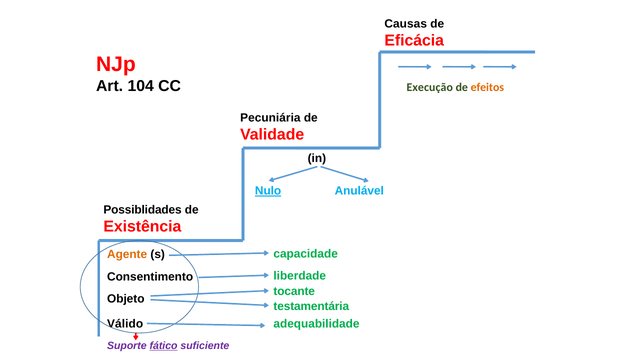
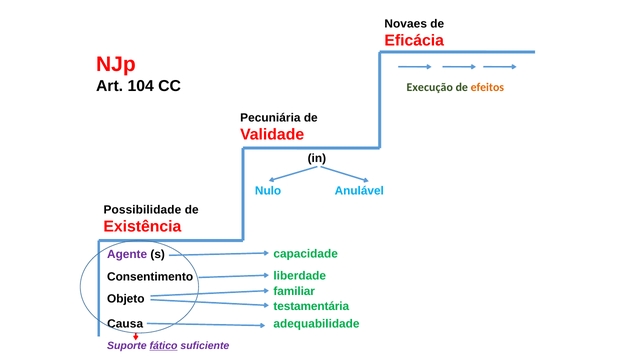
Causas: Causas -> Novaes (406, 24)
Nulo underline: present -> none (268, 191)
Possiblidades: Possiblidades -> Possibilidade (142, 210)
Agente colour: orange -> purple (127, 254)
tocante: tocante -> familiar (294, 291)
Válido: Válido -> Causa (125, 324)
